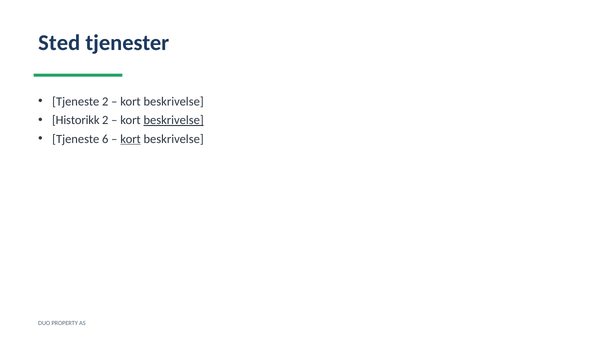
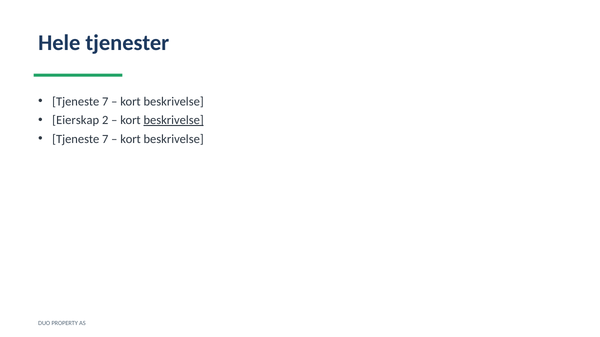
Sted: Sted -> Hele (59, 43)
2: 2 -> 7 (105, 102)
Historikk: Historikk -> Eierskap (76, 120)
6: 6 -> 7 (105, 139)
kort underline: present -> none (131, 139)
